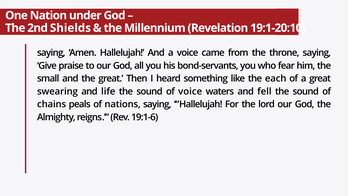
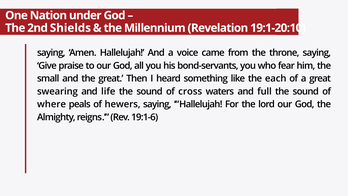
of voice: voice -> cross (190, 92)
fell: fell -> full (265, 92)
chains: chains -> where (52, 104)
nations: nations -> hewers (122, 104)
